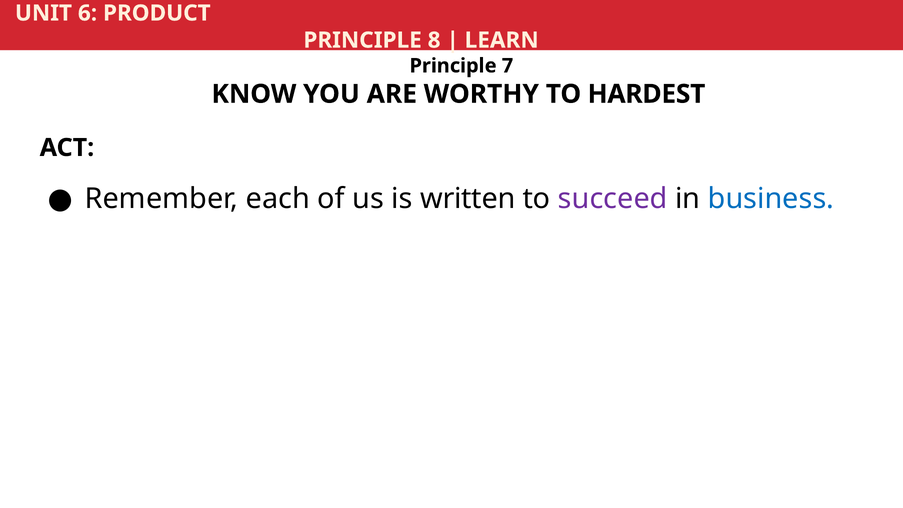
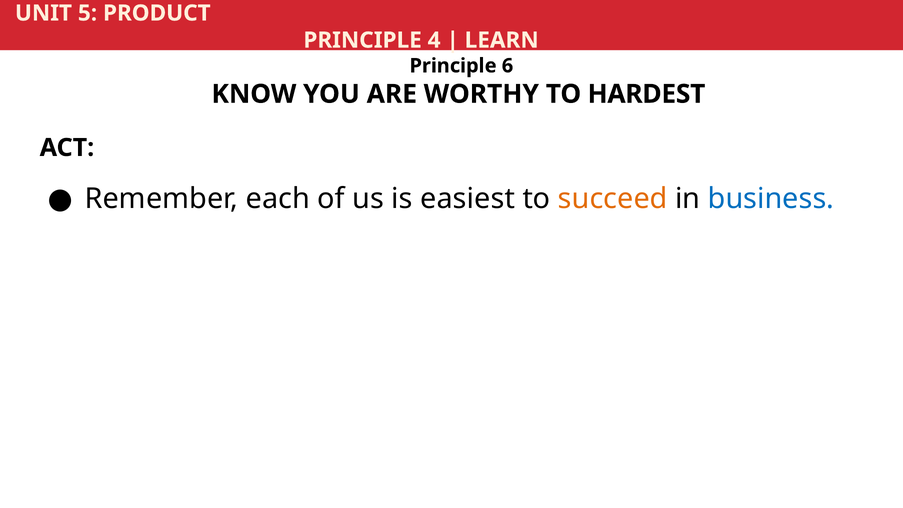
6: 6 -> 5 (88, 13)
8: 8 -> 4 (434, 40)
7: 7 -> 6 (507, 66)
written: written -> easiest (468, 199)
succeed colour: purple -> orange (613, 199)
